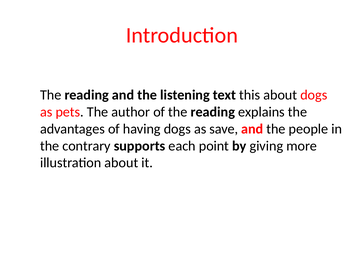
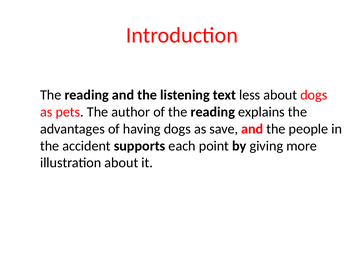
this: this -> less (250, 95)
contrary: contrary -> accident (87, 146)
